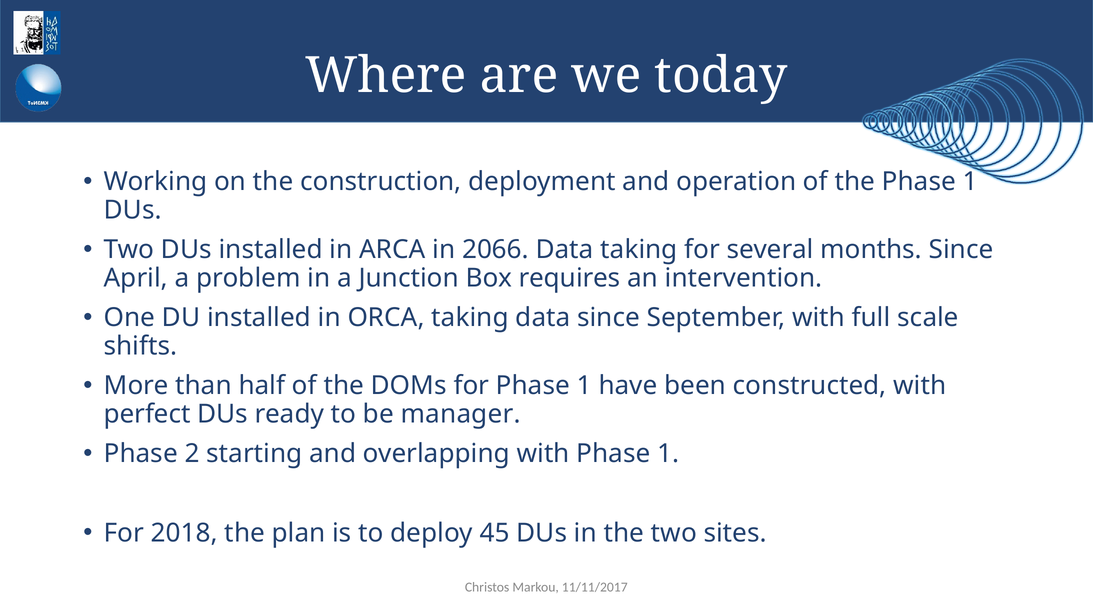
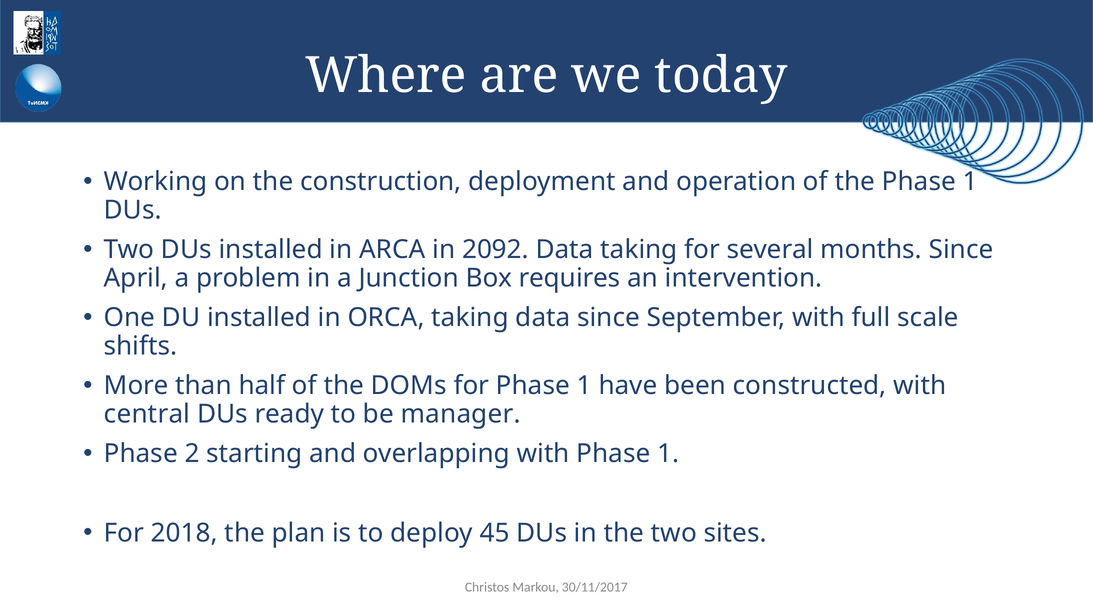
2066: 2066 -> 2092 (495, 250)
perfect: perfect -> central (147, 414)
11/11/2017: 11/11/2017 -> 30/11/2017 (595, 587)
